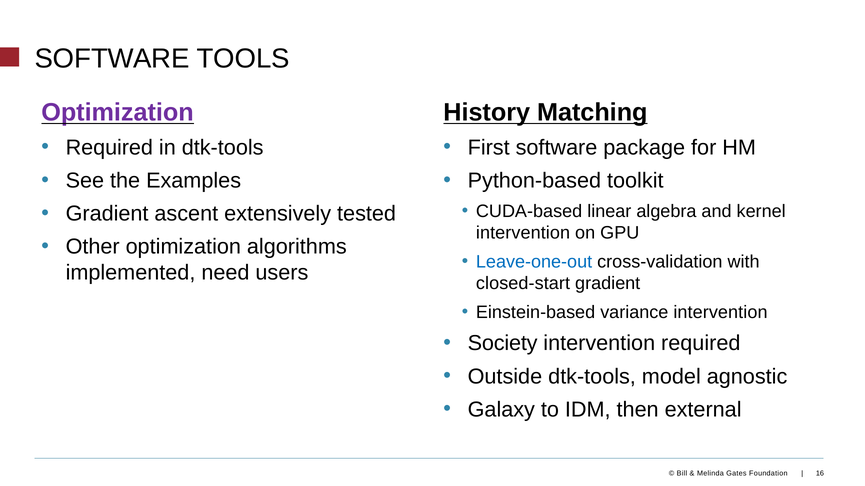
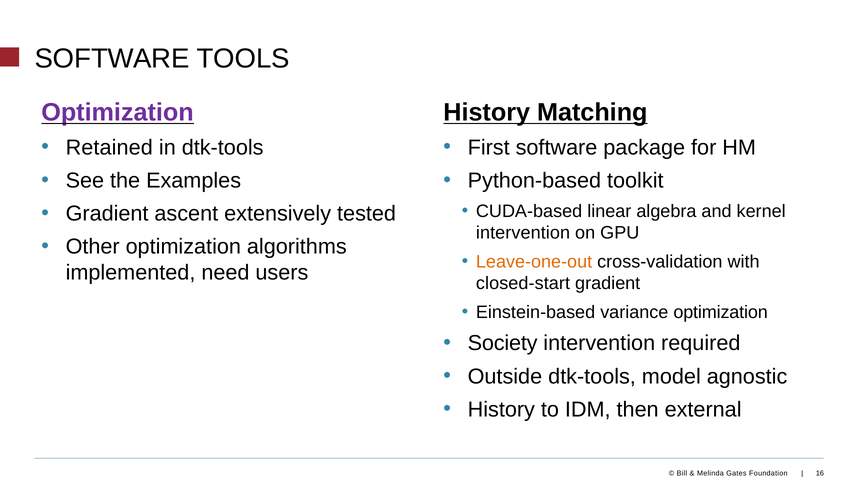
Required: Required -> Retained (109, 148)
Leave-one-out colour: blue -> orange (534, 262)
variance intervention: intervention -> optimization (721, 312)
Galaxy: Galaxy -> History (501, 410)
